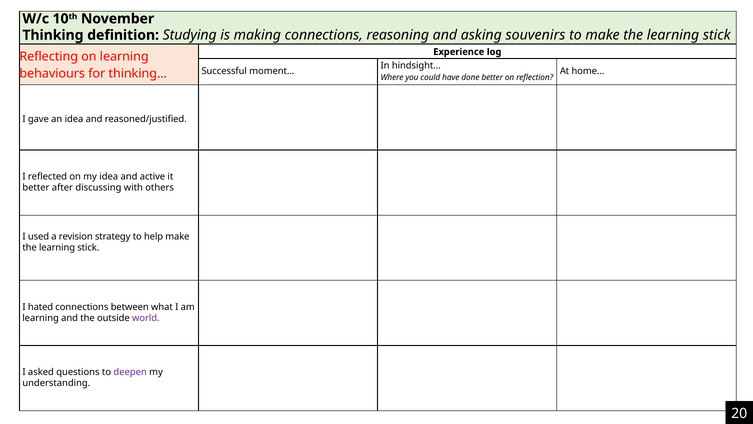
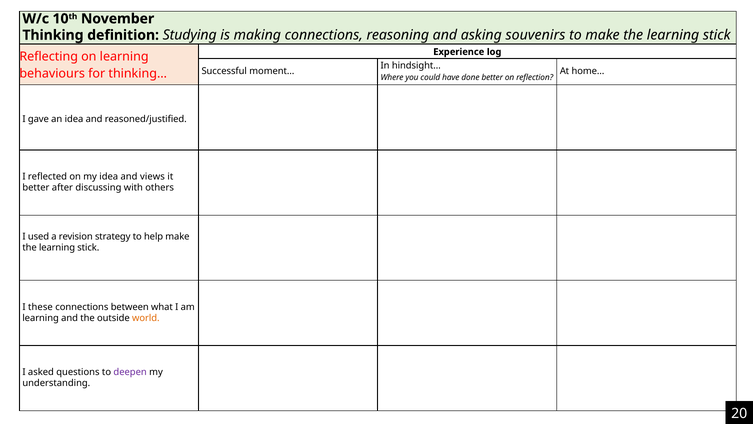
active: active -> views (152, 177)
hated: hated -> these (40, 307)
world colour: purple -> orange (146, 318)
